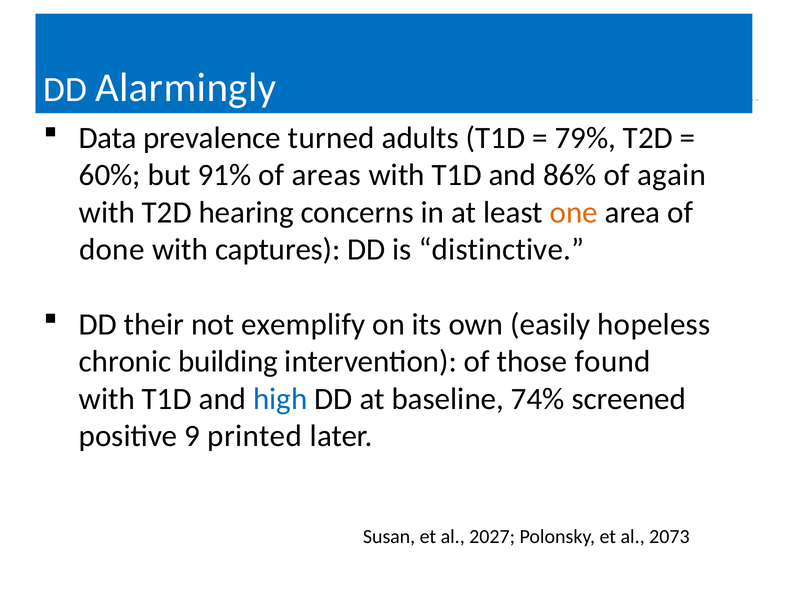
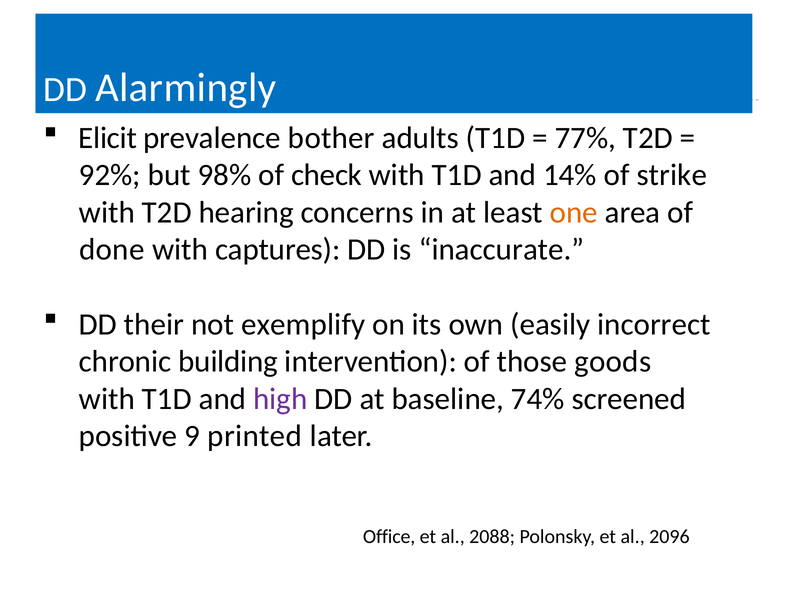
Data: Data -> Elicit (108, 138)
turned: turned -> bother (331, 138)
79%: 79% -> 77% (585, 138)
60%: 60% -> 92% (110, 175)
91%: 91% -> 98% (225, 175)
areas: areas -> check (327, 175)
86%: 86% -> 14% (570, 175)
again: again -> strike (672, 175)
distinctive: distinctive -> inaccurate (502, 250)
hopeless: hopeless -> incorrect (654, 324)
found: found -> goods (613, 362)
high colour: blue -> purple (280, 399)
Susan: Susan -> Office (389, 537)
2027: 2027 -> 2088 (492, 537)
2073: 2073 -> 2096 (669, 537)
